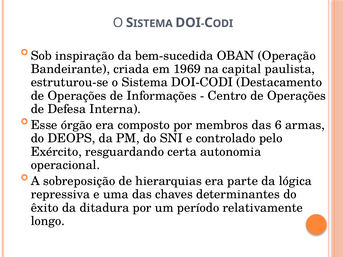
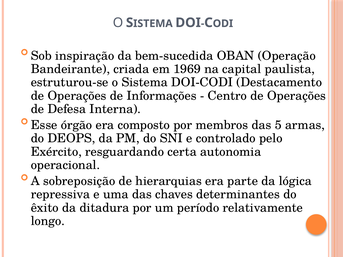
6: 6 -> 5 (278, 125)
